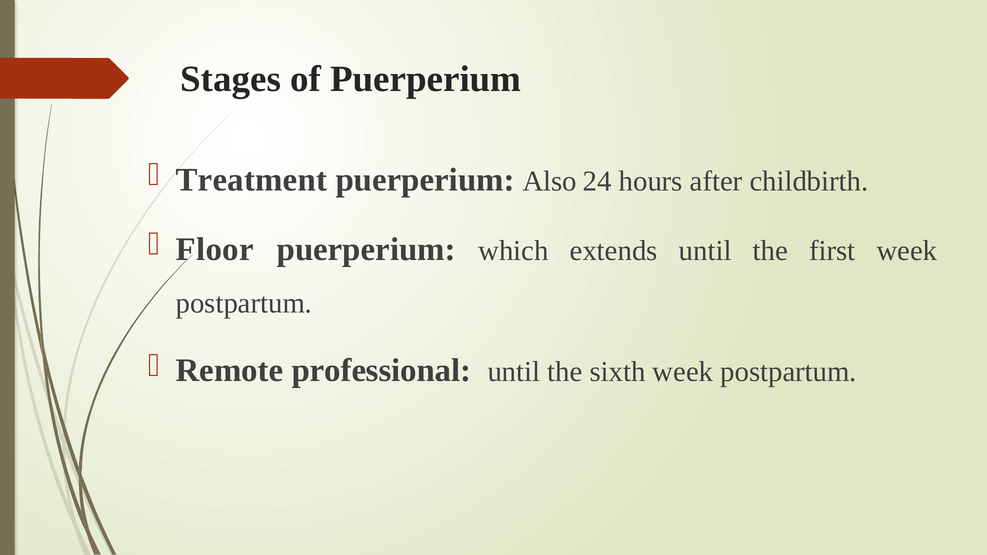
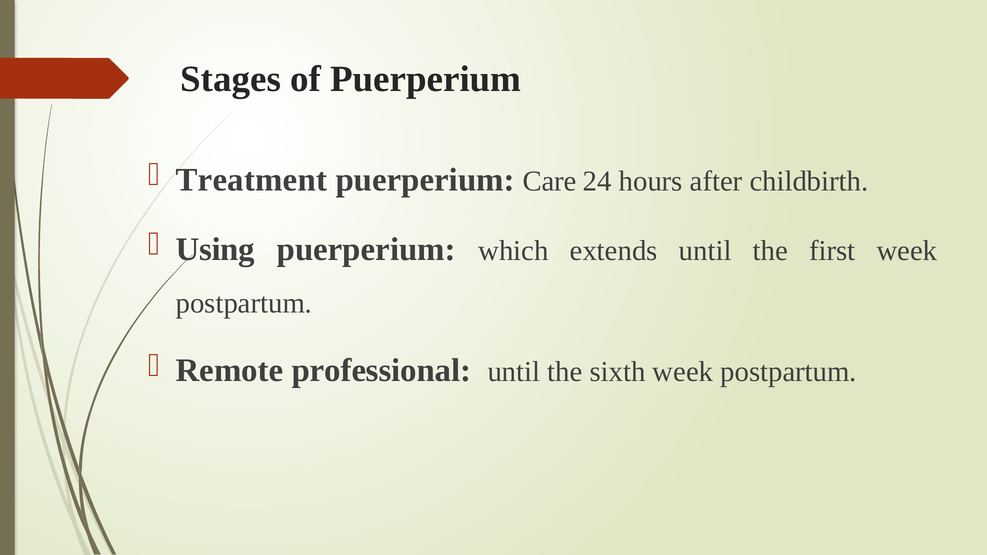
Also: Also -> Care (550, 181)
Floor: Floor -> Using (215, 249)
